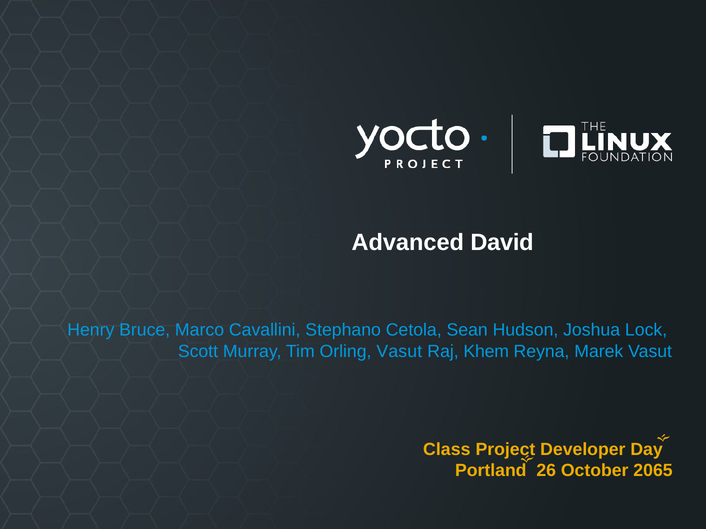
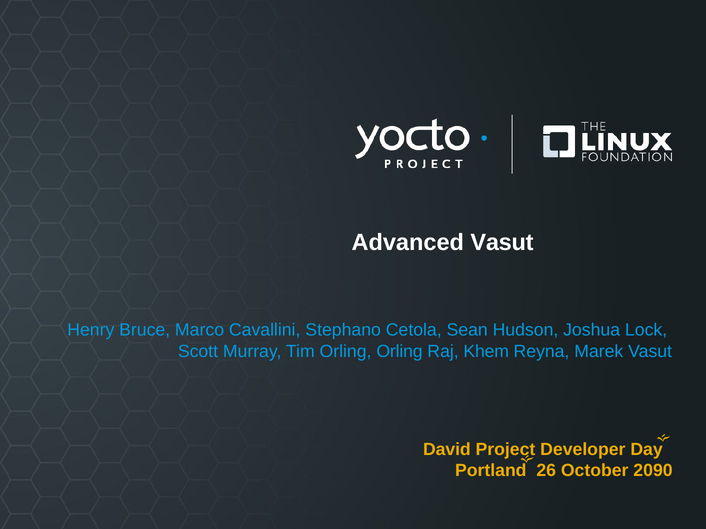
Advanced David: David -> Vasut (502, 243)
Orling Vasut: Vasut -> Orling (400, 352)
Class: Class -> David (447, 450)
2065: 2065 -> 2090 (653, 471)
